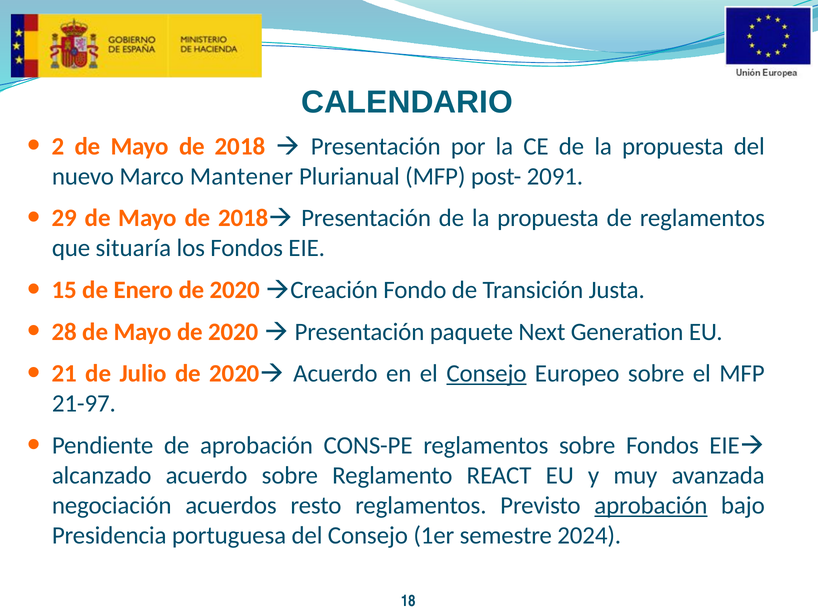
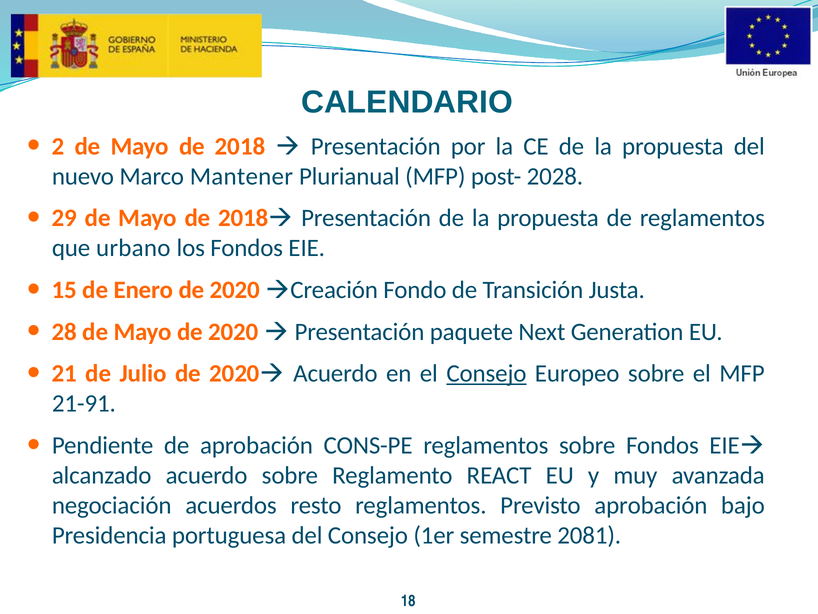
2091: 2091 -> 2028 (555, 176)
situaría: situaría -> urbano (133, 248)
21-97: 21-97 -> 21-91 (84, 403)
aprobación underline: present -> none (651, 505)
2024: 2024 -> 2081 (589, 535)
